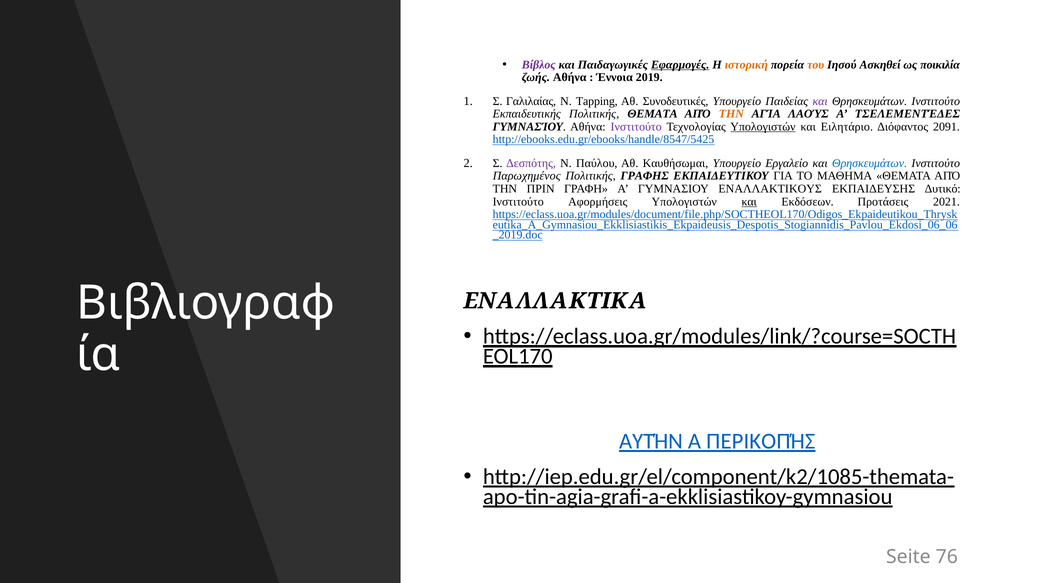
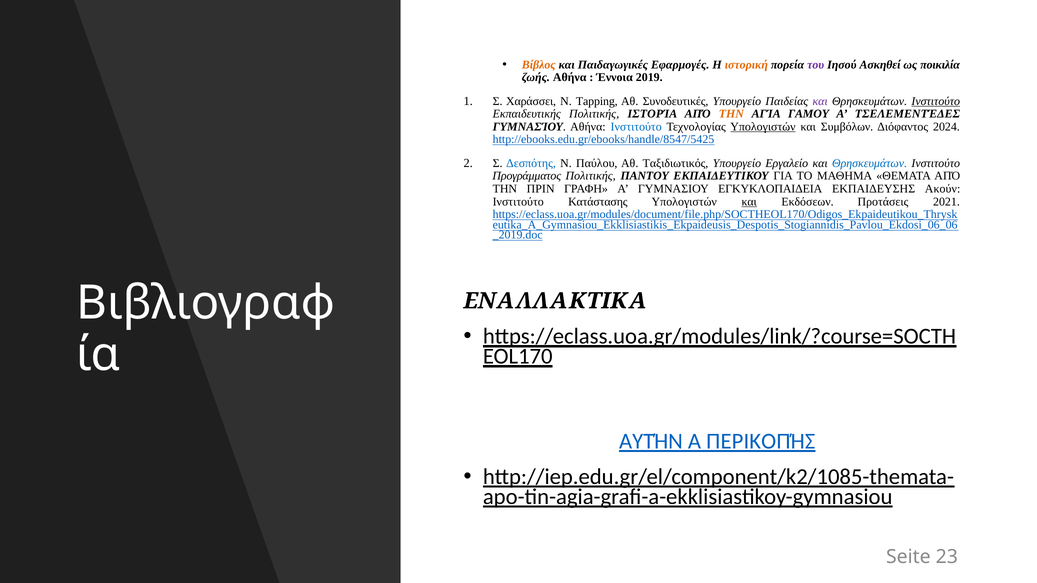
Βίβλος colour: purple -> orange (539, 65)
Εφαρμογές underline: present -> none (680, 65)
του colour: orange -> purple (816, 65)
Γαλιλαίας: Γαλιλαίας -> Χαράσσει (531, 101)
Ινστιτούτο underline: none -> present (936, 101)
Πολιτικής ΘΕΜΑΤΑ: ΘΕΜΑΤΑ -> ΙΣΤΟΡΊΑ (652, 114)
ΛΑΟΎΣ: ΛΑΟΎΣ -> ΓΑΜΟΥ (809, 114)
Ινστιτούτο colour: purple -> blue (636, 127)
Ειλητάριο: Ειλητάριο -> Συμβόλων (847, 127)
2091: 2091 -> 2024 (946, 127)
Δεσπότης colour: purple -> blue (531, 163)
Καυθήσωμαι: Καυθήσωμαι -> Ταξιδιωτικός (676, 163)
Παρωχημένος: Παρωχημένος -> Προγράμματος (527, 176)
ΓΡΑΦΗΣ: ΓΡΑΦΗΣ -> ΠΑΝΤΟΥ (645, 176)
ΕΝΑΛΛΑΚΤΙΚΟΥΣ: ΕΝΑΛΛΑΚΤΙΚΟΥΣ -> ΕΓΚΥΚΛΟΠΑΙΔΕΙΑ (770, 189)
Δυτικό: Δυτικό -> Ακούν (943, 189)
Αφορμήσεις: Αφορμήσεις -> Κατάστασης (598, 202)
76: 76 -> 23 (947, 557)
